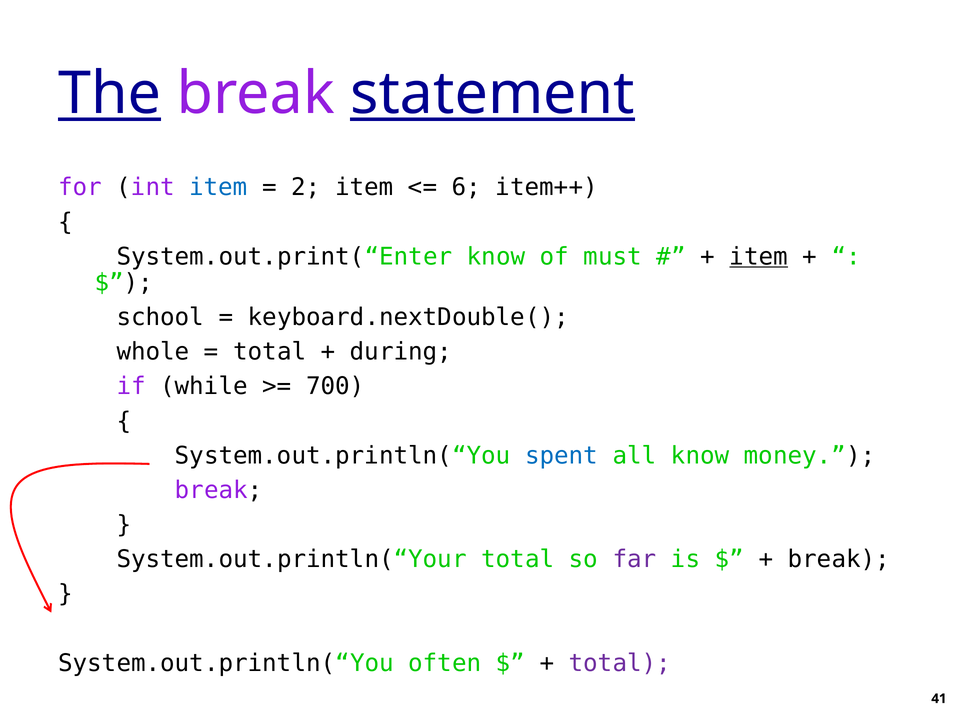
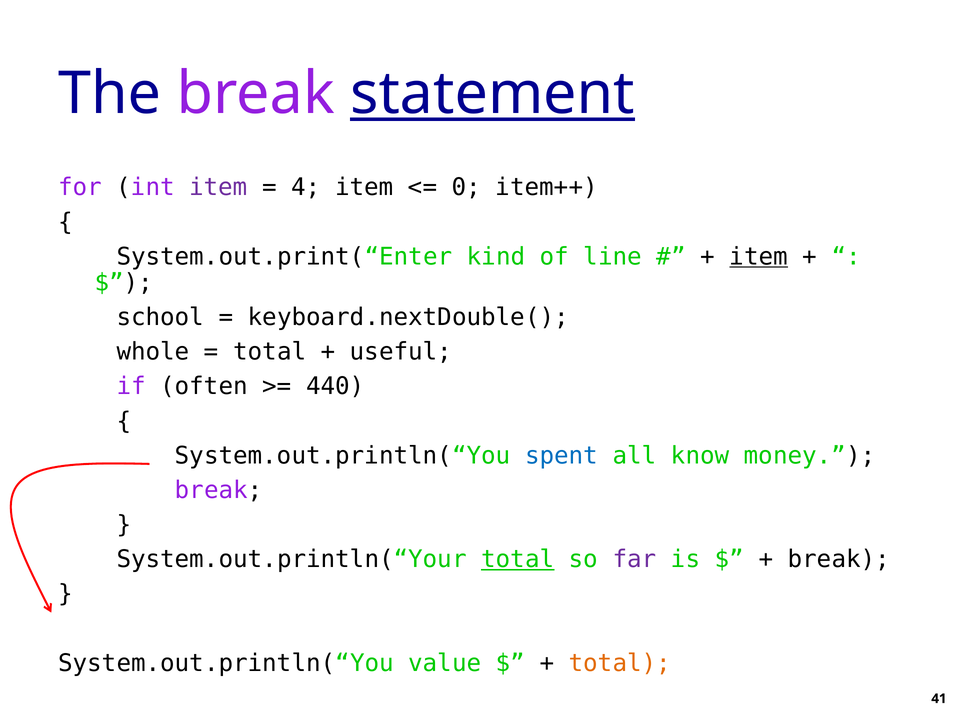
The underline: present -> none (110, 94)
item colour: blue -> purple (218, 188)
2: 2 -> 4 (306, 188)
6: 6 -> 0 (466, 188)
System.out.print(“Enter know: know -> kind (496, 257)
must: must -> line (613, 257)
during: during -> useful (401, 352)
while: while -> often (204, 387)
700: 700 -> 440 (335, 387)
total underline: none -> present (518, 560)
often: often -> value (445, 664)
total colour: purple -> orange (620, 664)
